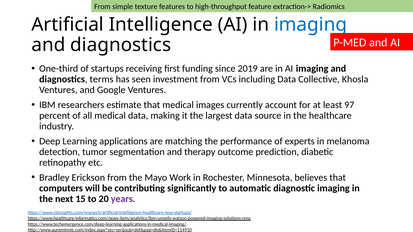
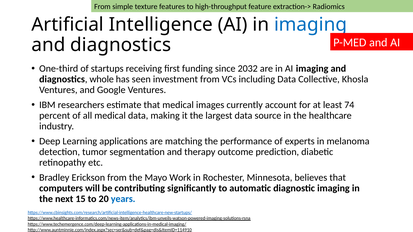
2019: 2019 -> 2032 (248, 69)
terms: terms -> whole (102, 79)
97: 97 -> 74 (349, 105)
years colour: purple -> blue (123, 199)
